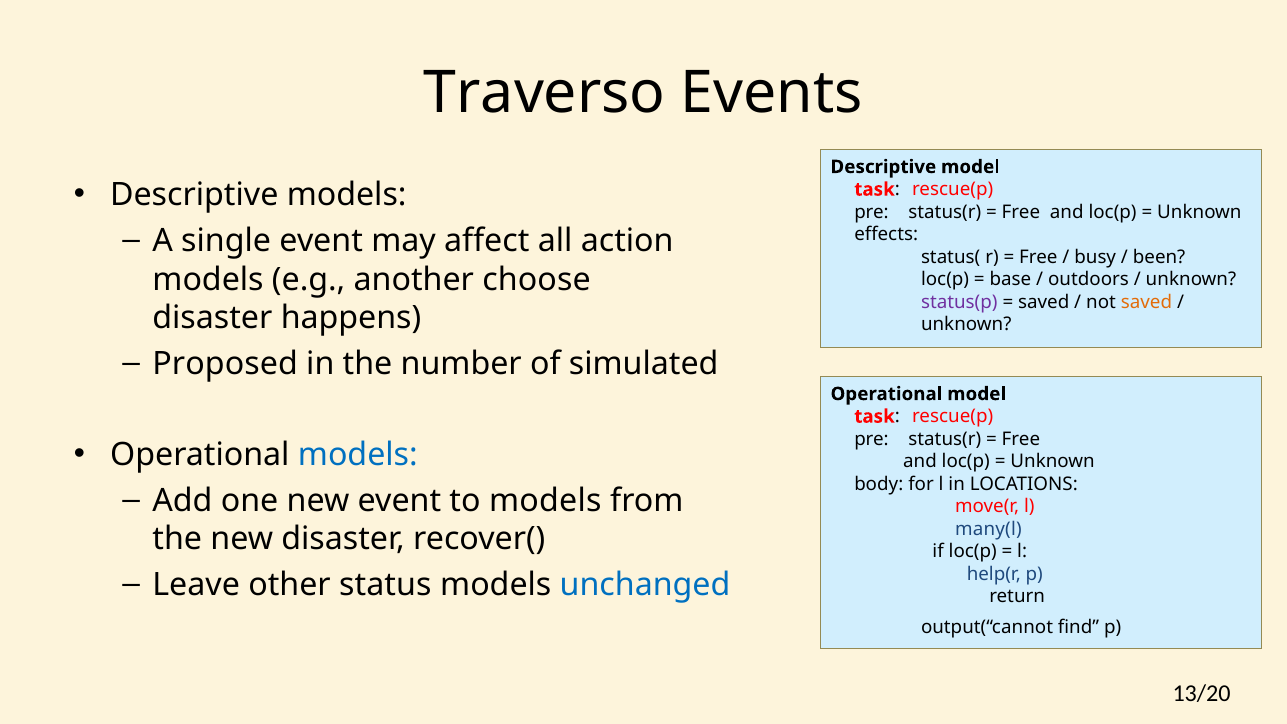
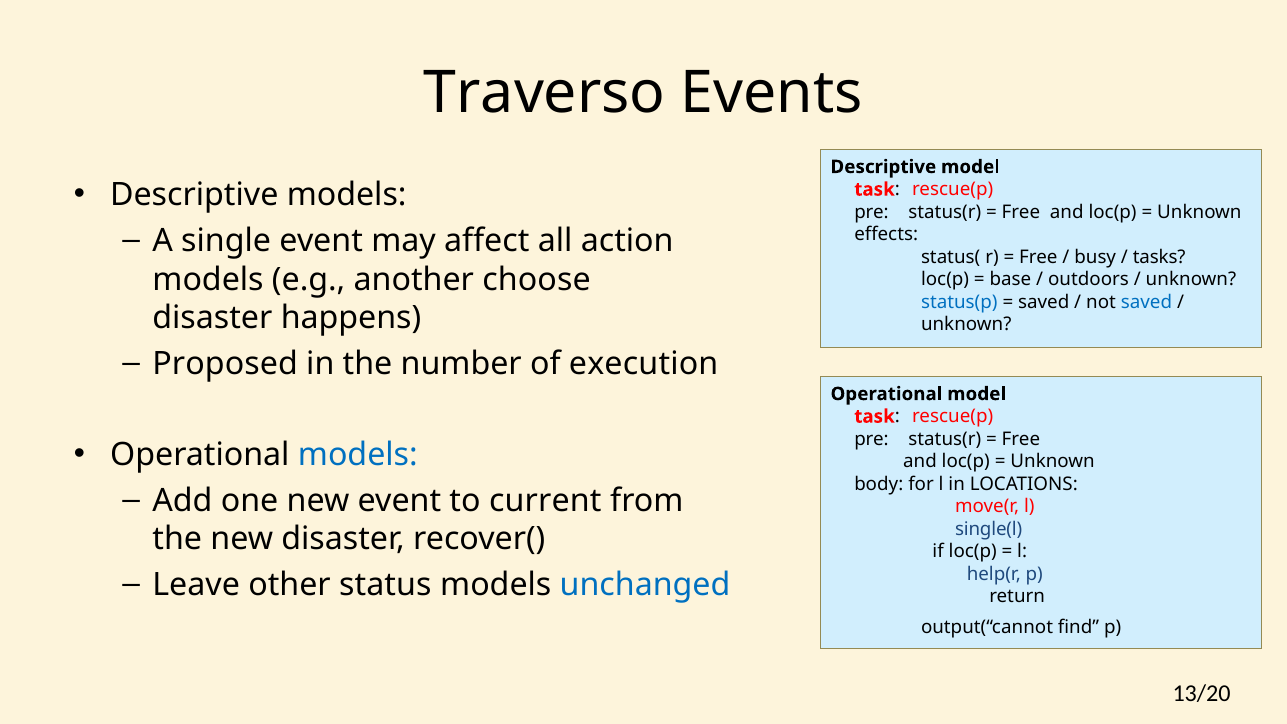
been: been -> tasks (1159, 257)
status(p colour: purple -> blue (959, 302)
saved colour: orange -> blue (1146, 302)
simulated: simulated -> execution (644, 364)
to models: models -> current (545, 500)
many(l: many(l -> single(l (989, 529)
